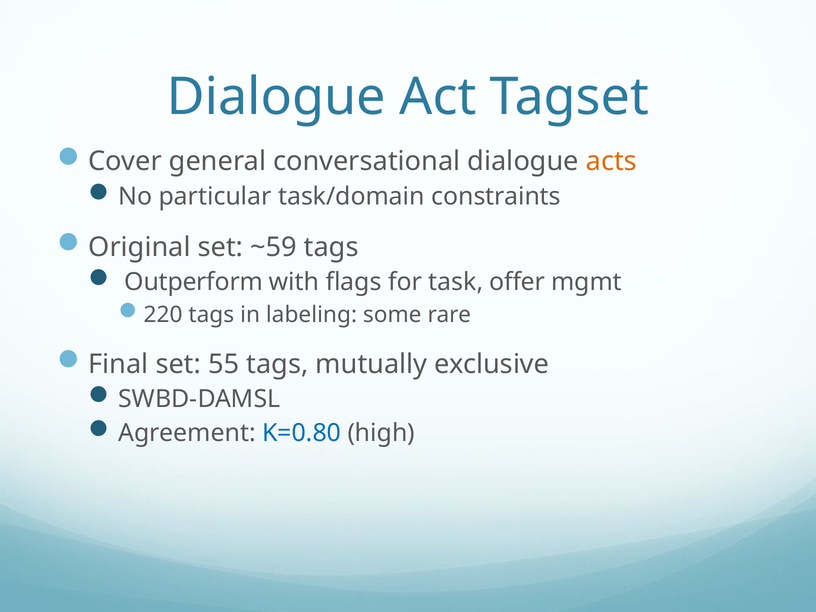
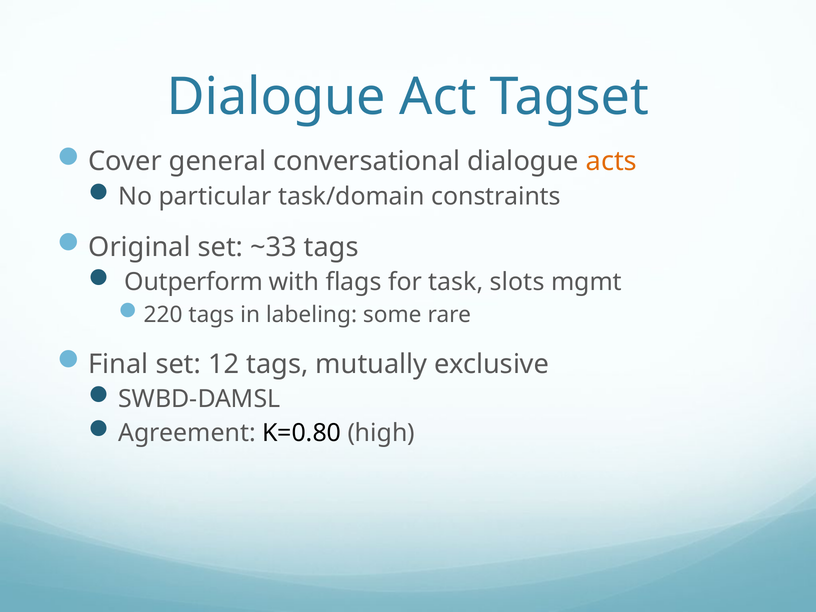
~59: ~59 -> ~33 (273, 247)
offer: offer -> slots (517, 282)
55: 55 -> 12 (224, 364)
K=0.80 colour: blue -> black (302, 433)
